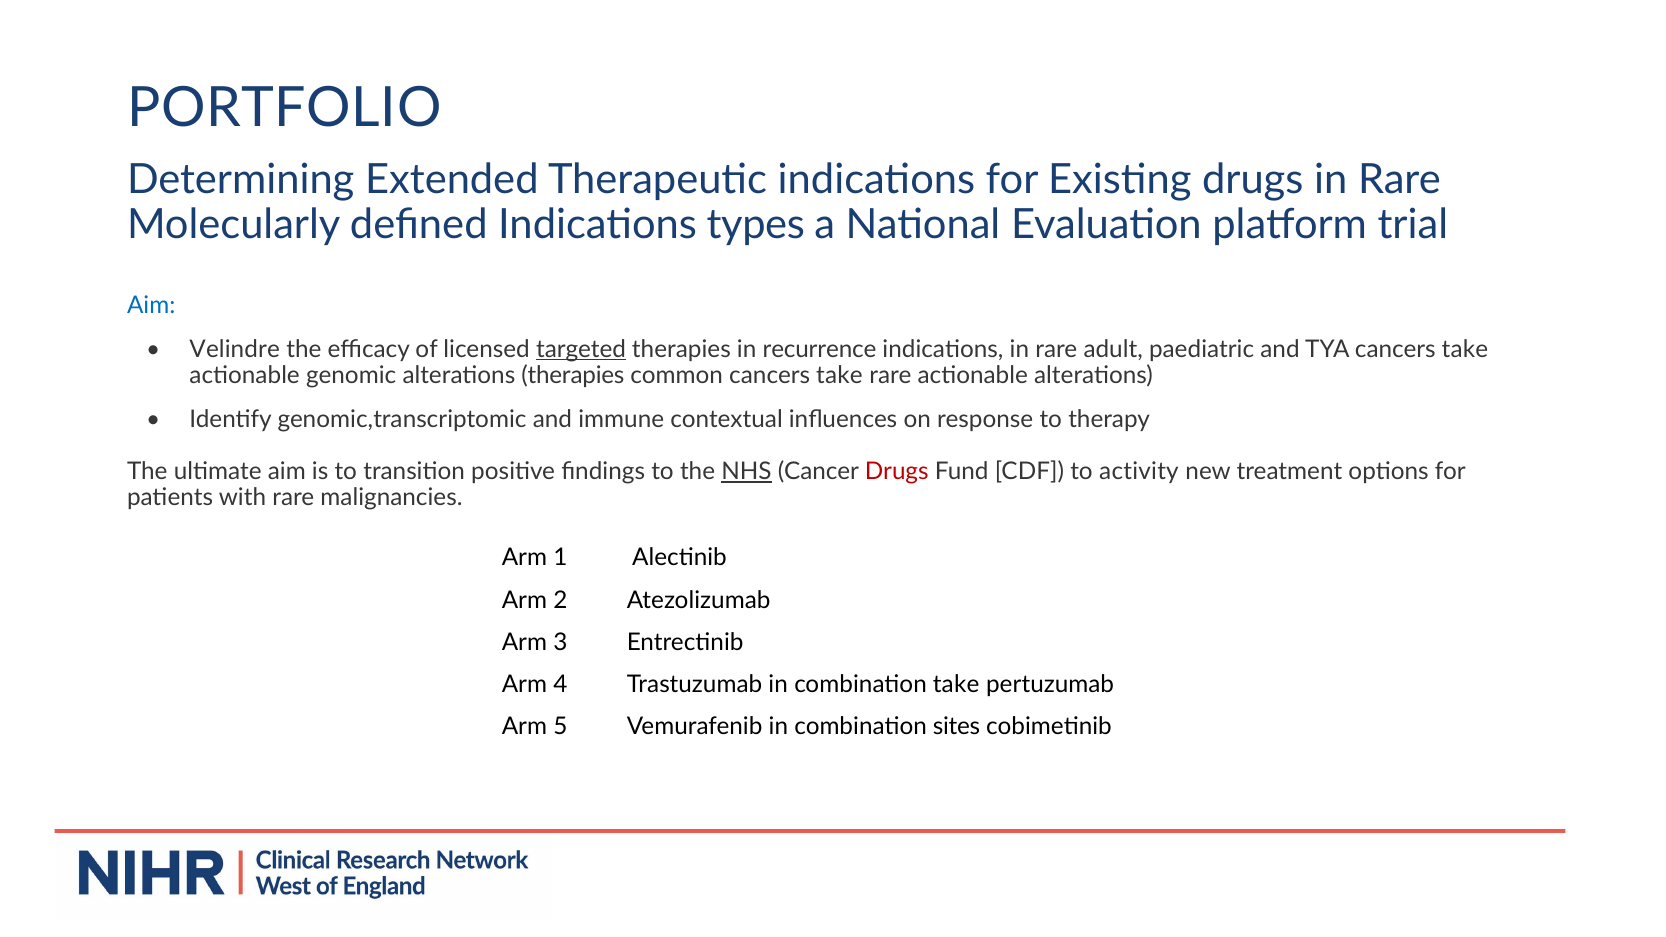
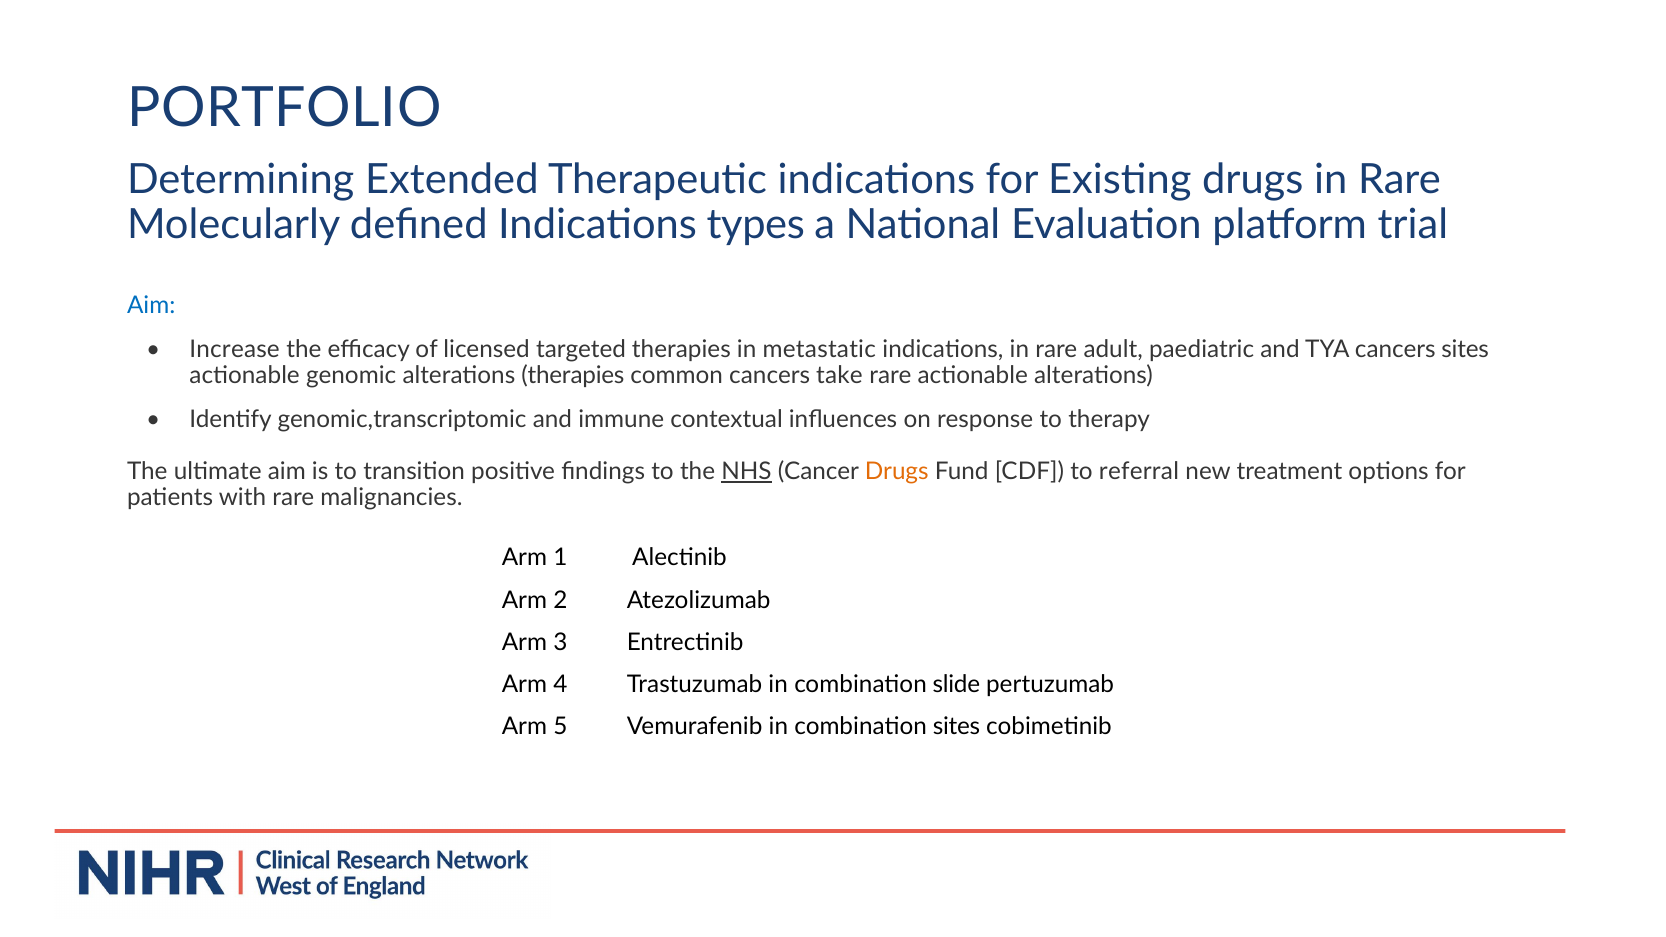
Velindre: Velindre -> Increase (235, 349)
targeted underline: present -> none (581, 349)
recurrence: recurrence -> metastatic (819, 349)
TYA cancers take: take -> sites (1465, 349)
Drugs colour: red -> orange (897, 472)
activity: activity -> referral (1139, 472)
combination take: take -> slide (956, 684)
